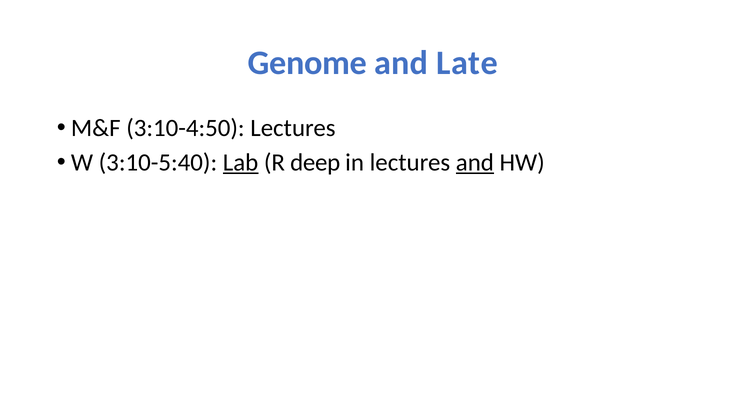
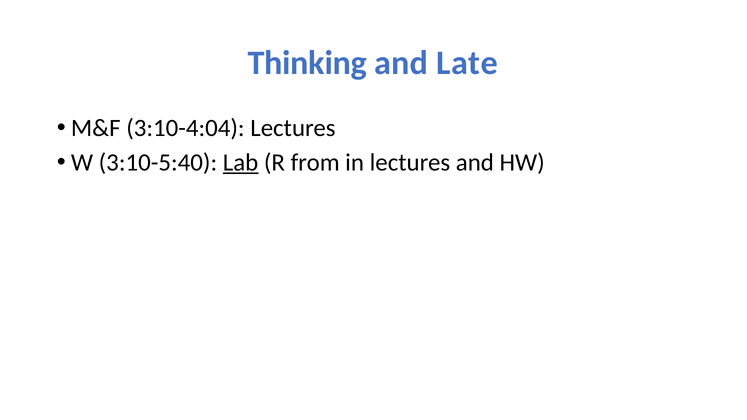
Genome: Genome -> Thinking (307, 63)
3:10-4:50: 3:10-4:50 -> 3:10-4:04 (185, 128)
deep: deep -> from (315, 163)
and underline: present -> none (475, 163)
